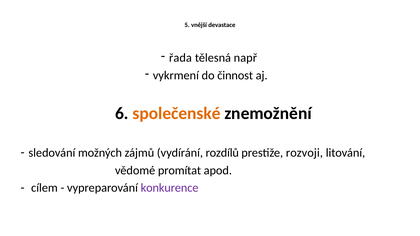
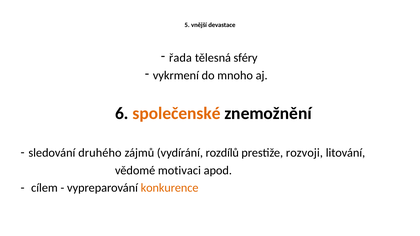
např: např -> sféry (246, 58)
činnost: činnost -> mnoho (235, 76)
možných: možných -> druhého (100, 153)
promítat: promítat -> motivaci (179, 171)
konkurence colour: purple -> orange (170, 188)
